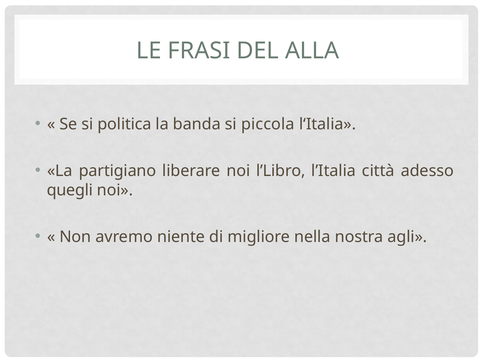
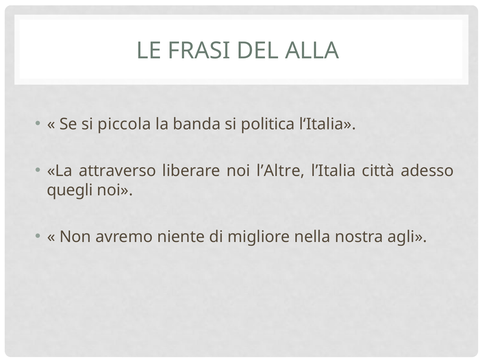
politica: politica -> piccola (124, 124)
piccola: piccola -> politica (268, 124)
partigiano: partigiano -> attraverso (117, 171)
l’Libro: l’Libro -> l’Altre (281, 171)
